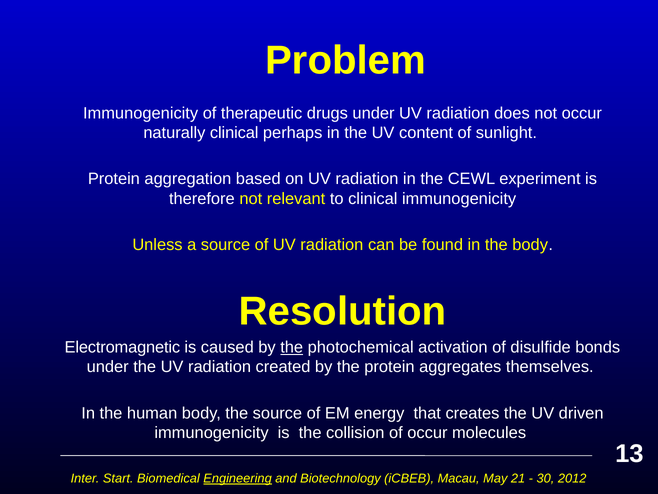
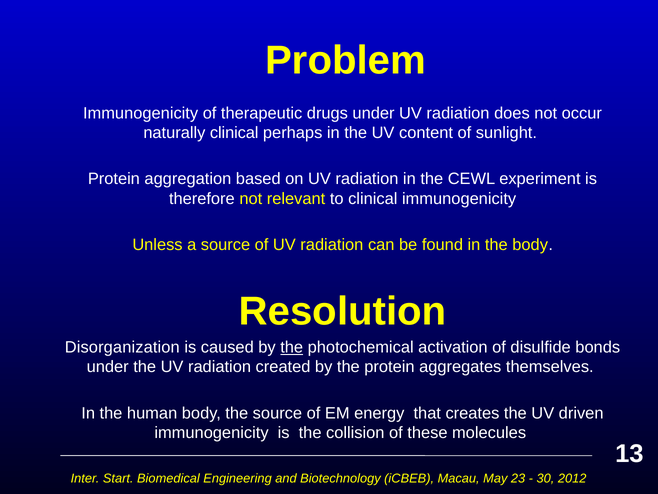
Electromagnetic: Electromagnetic -> Disorganization (122, 347)
of occur: occur -> these (427, 432)
Engineering underline: present -> none (238, 478)
21: 21 -> 23 (518, 478)
